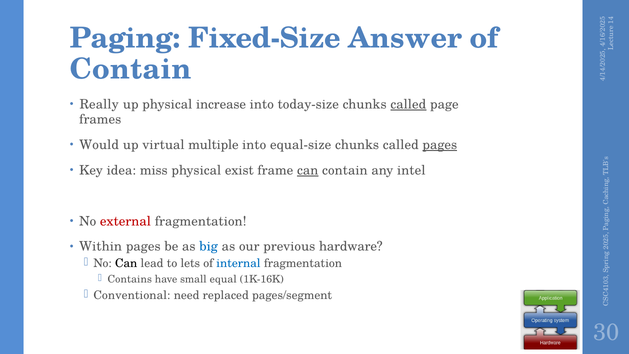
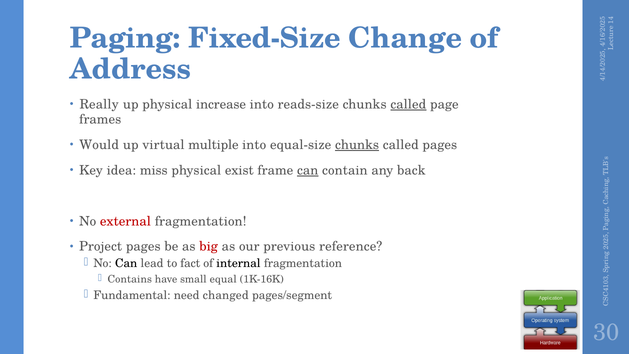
Answer: Answer -> Change (405, 38)
Contain: Contain -> Address (131, 69)
today-size: today-size -> reads-size (308, 104)
chunks underline: none -> present (357, 145)
pages underline: present -> none (440, 145)
intel: intel -> back (411, 170)
Within: Within -> Project (101, 246)
big colour: blue -> red (209, 246)
hardware: hardware -> reference (351, 246)
lets: lets -> fact (190, 263)
internal colour: blue -> black (238, 263)
Conventional: Conventional -> Fundamental (132, 295)
replaced: replaced -> changed (226, 295)
